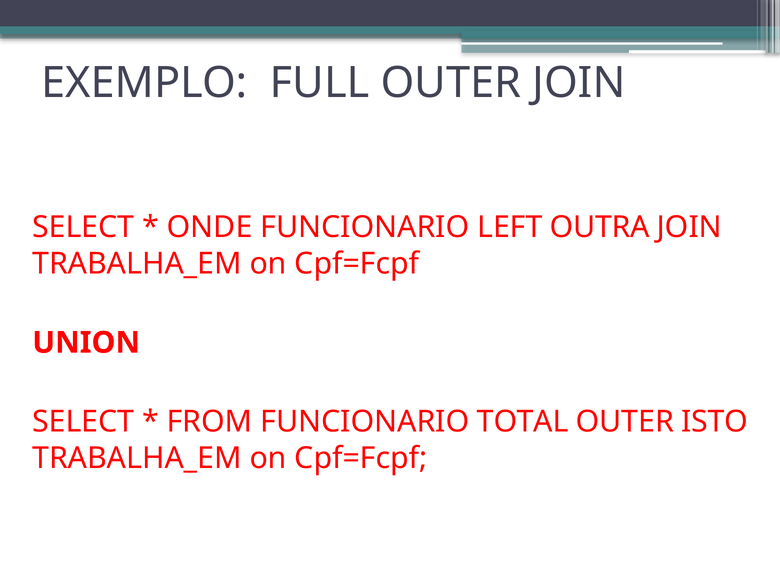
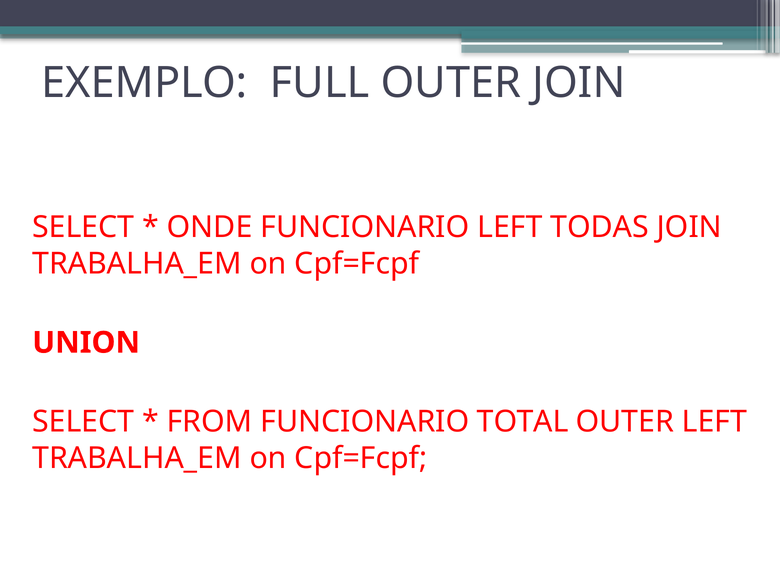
OUTRA: OUTRA -> TODAS (600, 227)
OUTER ISTO: ISTO -> LEFT (714, 422)
